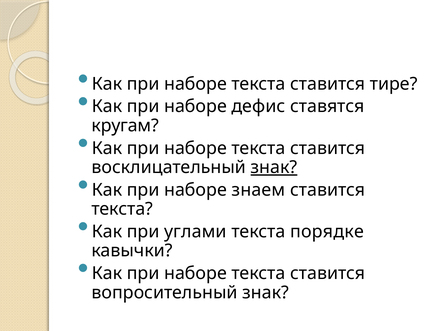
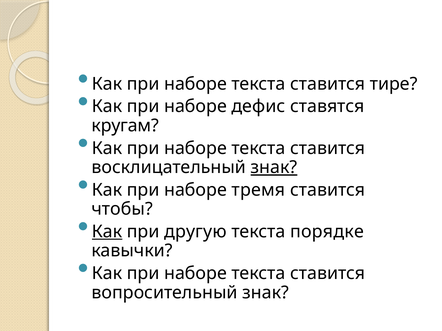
знаем: знаем -> тремя (258, 190)
текста: текста -> чтобы (122, 209)
Как underline: none -> present (107, 232)
углами: углами -> другую (195, 232)
